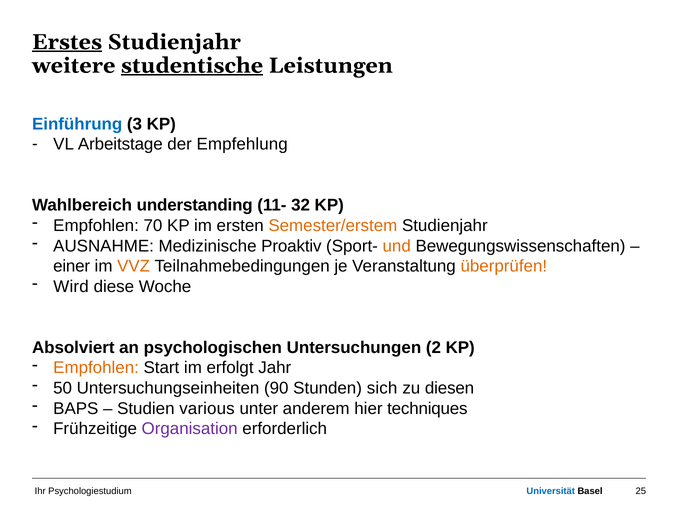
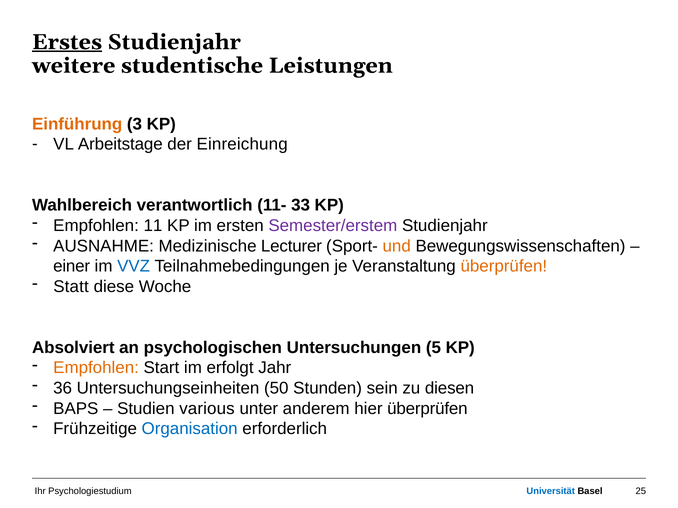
studentische underline: present -> none (192, 66)
Einführung colour: blue -> orange (77, 124)
Empfehlung: Empfehlung -> Einreichung (242, 144)
understanding: understanding -> verantwortlich (195, 205)
32: 32 -> 33 (301, 205)
70: 70 -> 11 (153, 226)
Semester/erstem colour: orange -> purple (333, 226)
Proaktiv: Proaktiv -> Lecturer (291, 246)
VVZ colour: orange -> blue (134, 267)
Wird: Wird -> Statt (71, 287)
2: 2 -> 5 (433, 348)
50: 50 -> 36 (63, 389)
90: 90 -> 50 (276, 389)
sich: sich -> sein (382, 389)
hier techniques: techniques -> überprüfen (427, 409)
Organisation colour: purple -> blue (190, 429)
